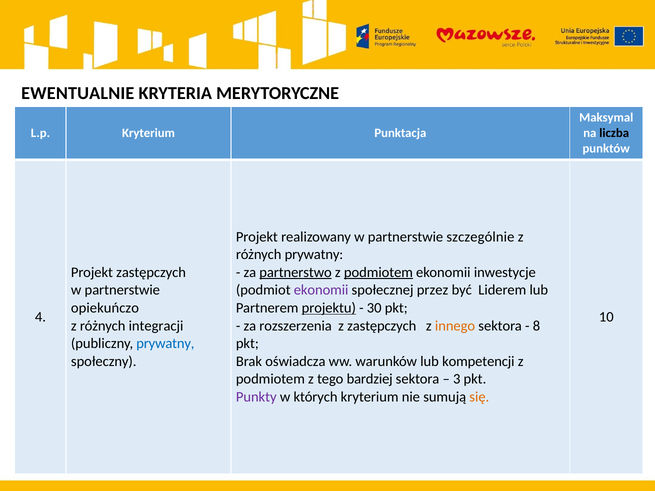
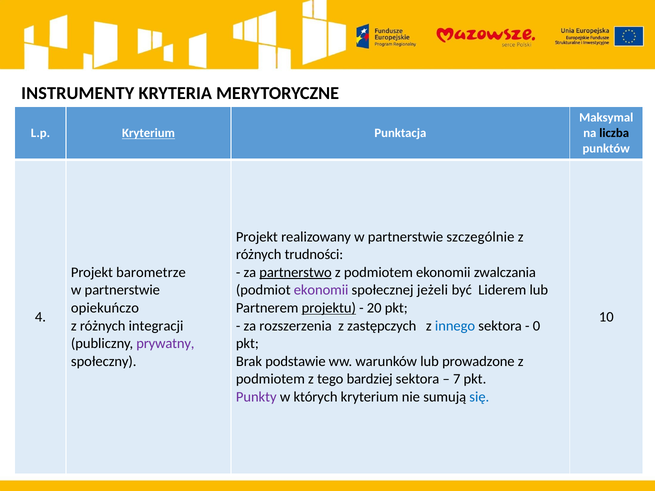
EWENTUALNIE: EWENTUALNIE -> INSTRUMENTY (78, 94)
Kryterium underline: none -> present (148, 133)
różnych prywatny: prywatny -> trudności (314, 255)
Projekt zastępczych: zastępczych -> barometrze (151, 273)
podmiotem underline: present -> none (378, 273)
inwestycje: inwestycje -> zwalczania (505, 273)
przez: przez -> jeżeli (433, 290)
30: 30 -> 20 (374, 308)
innego colour: orange -> blue (455, 326)
8: 8 -> 0 (537, 326)
prywatny colour: blue -> purple (165, 344)
oświadcza: oświadcza -> podstawie (296, 361)
kompetencji: kompetencji -> prowadzone (478, 361)
3: 3 -> 7 (457, 379)
się colour: orange -> blue (479, 397)
